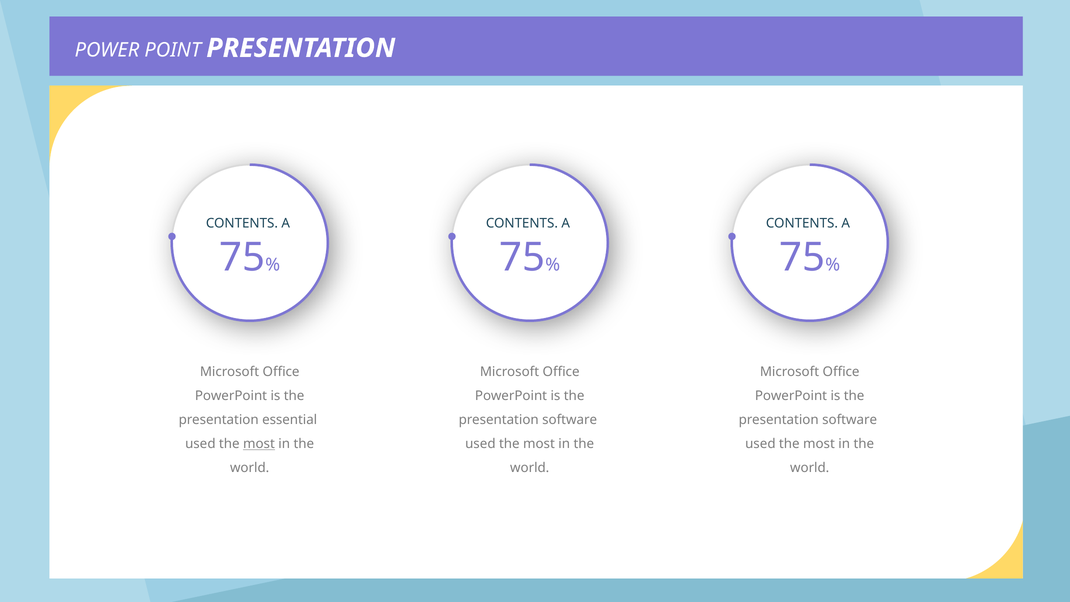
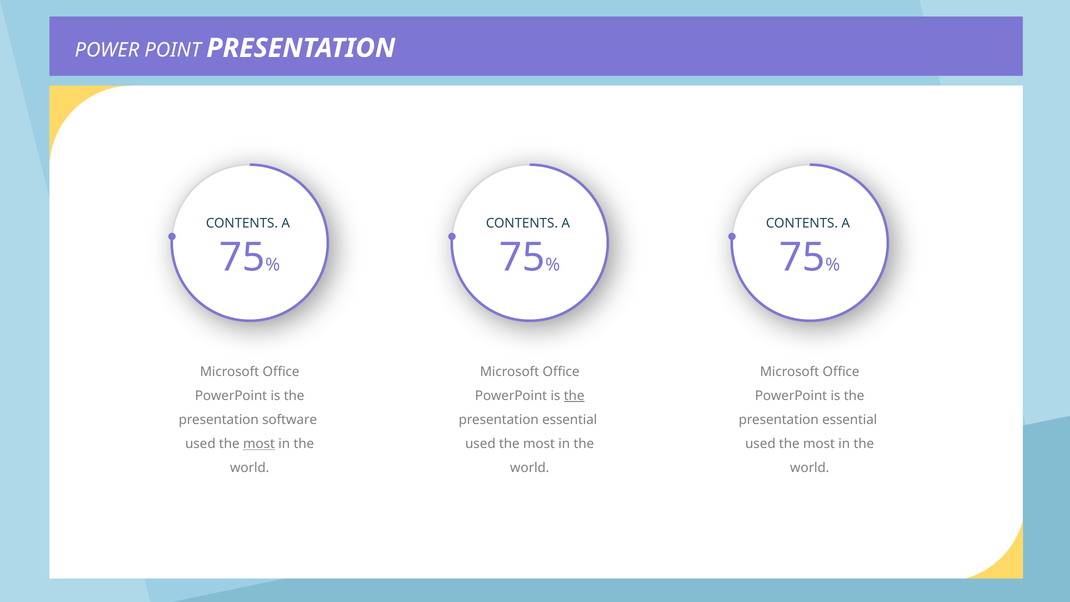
the underline: none -> present (574, 396)
essential: essential -> software (290, 420)
software: software -> essential (570, 420)
software: software -> essential (850, 420)
